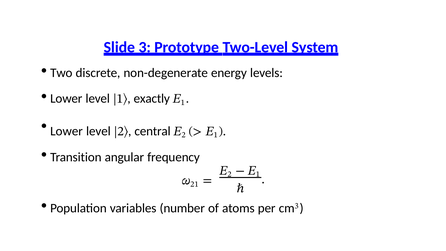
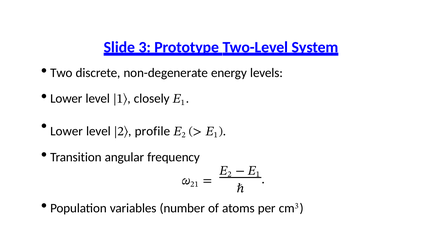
exactly: exactly -> closely (152, 99)
central: central -> profile (152, 131)
